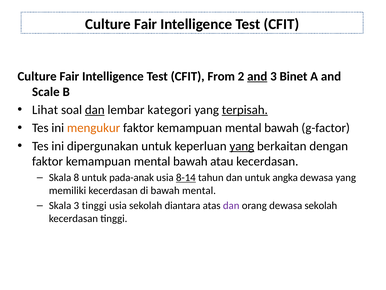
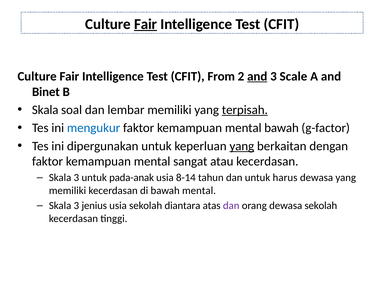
Fair underline: none -> present (146, 24)
Binet: Binet -> Scale (293, 76)
Scale: Scale -> Binet (46, 92)
Lihat: Lihat -> Skala (45, 110)
dan underline: present -> none (95, 110)
lembar kategori: kategori -> memiliki (169, 110)
mengukur colour: orange -> blue (94, 128)
bawah: bawah -> sangat (190, 161)
8: 8 -> 3 (76, 177)
8-14 underline: present -> none (186, 177)
angka: angka -> harus (285, 177)
3 tinggi: tinggi -> jenius (94, 205)
